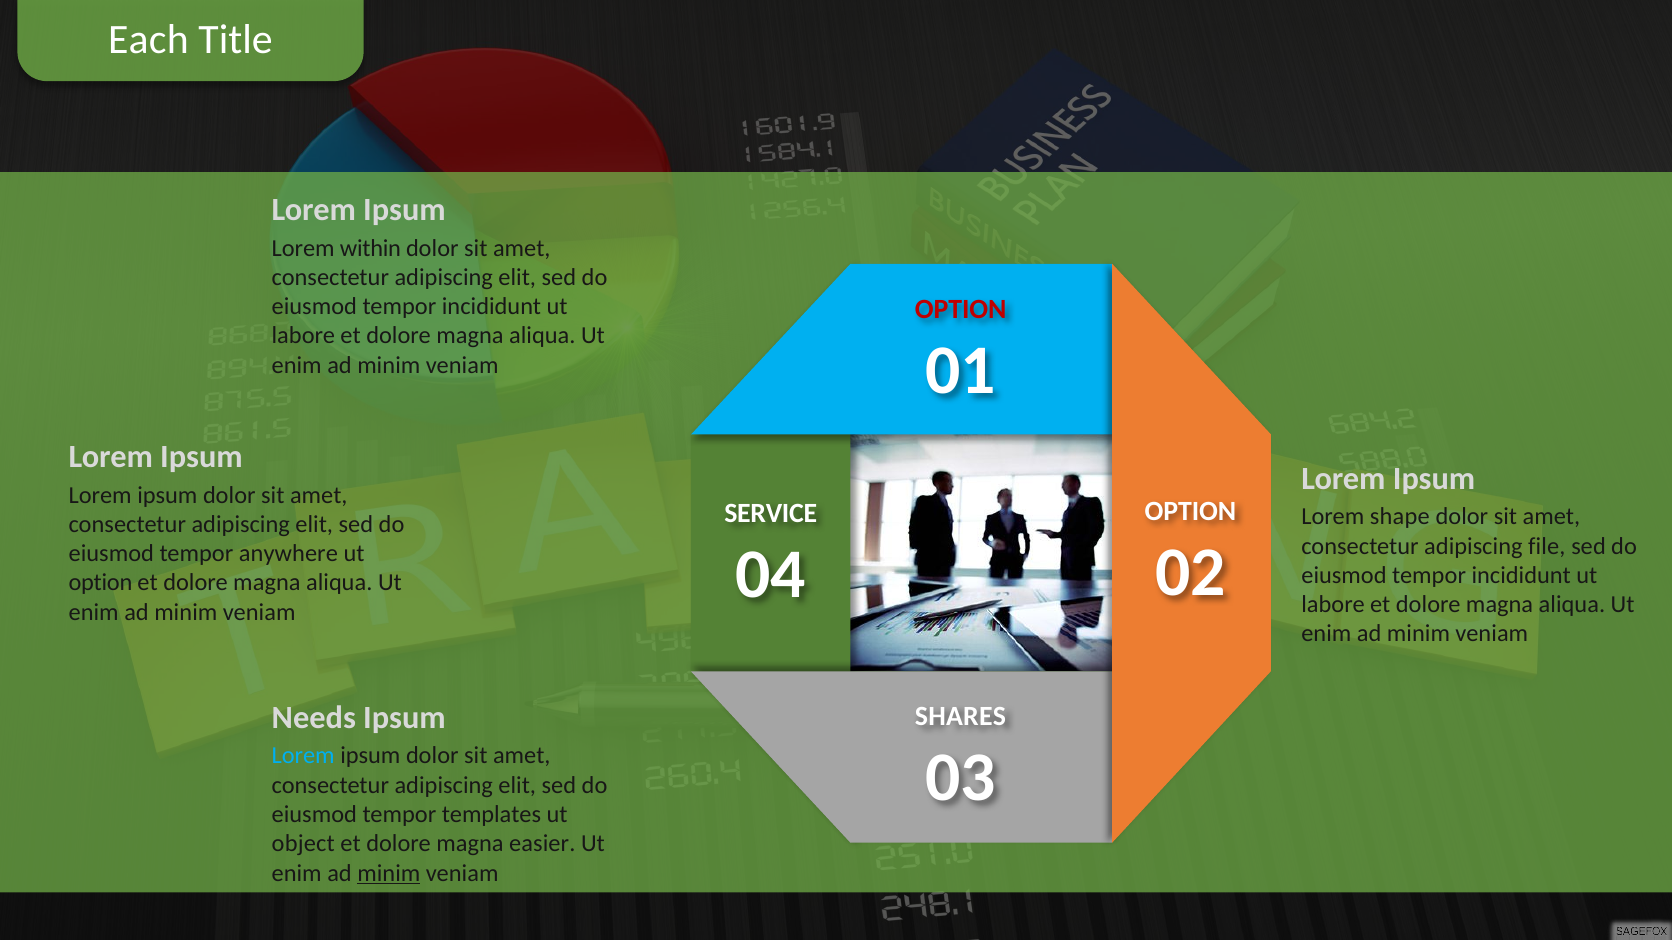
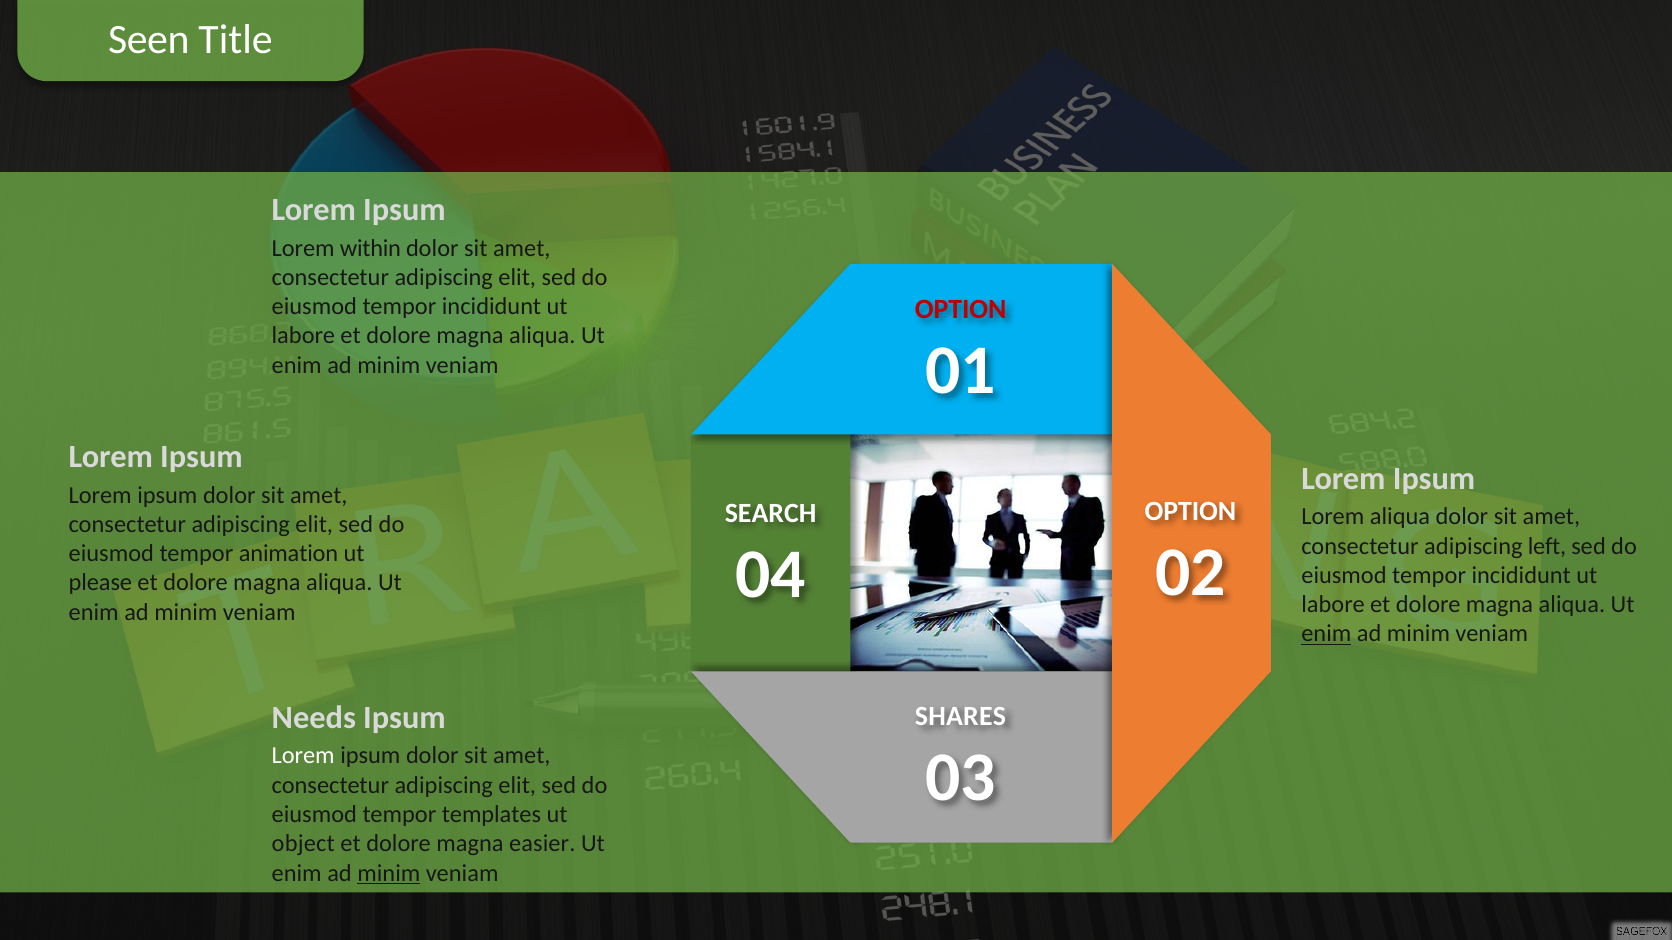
Each: Each -> Seen (149, 39)
SERVICE: SERVICE -> SEARCH (771, 514)
Lorem shape: shape -> aliqua (1400, 517)
file: file -> left (1547, 546)
anywhere: anywhere -> animation (289, 554)
option: option -> please (100, 583)
enim underline: none -> present (1326, 634)
Lorem colour: light blue -> white (303, 756)
